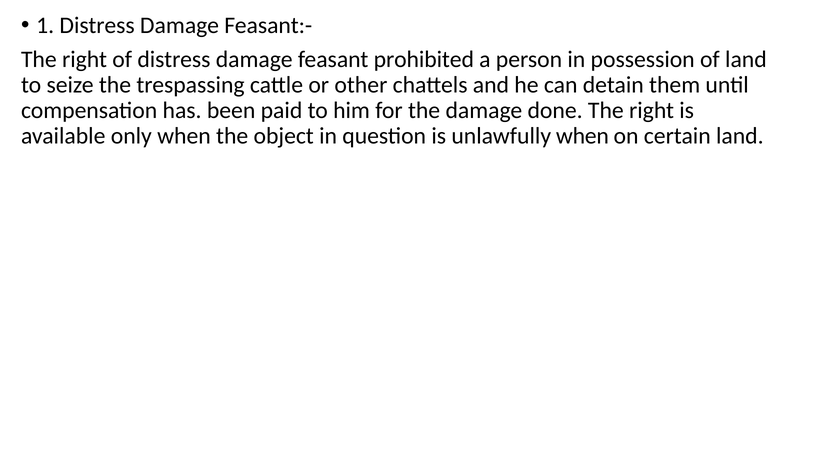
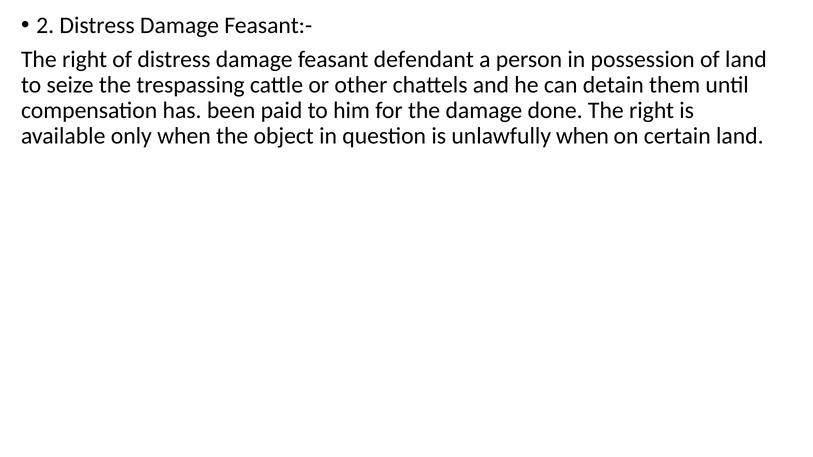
1: 1 -> 2 (45, 25)
prohibited: prohibited -> defendant (424, 59)
